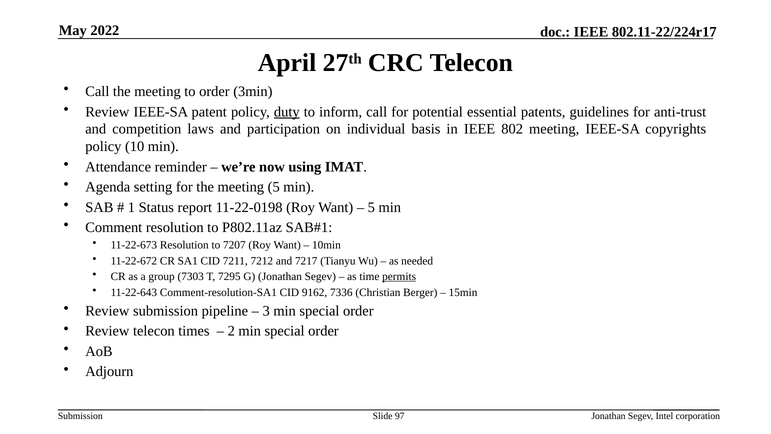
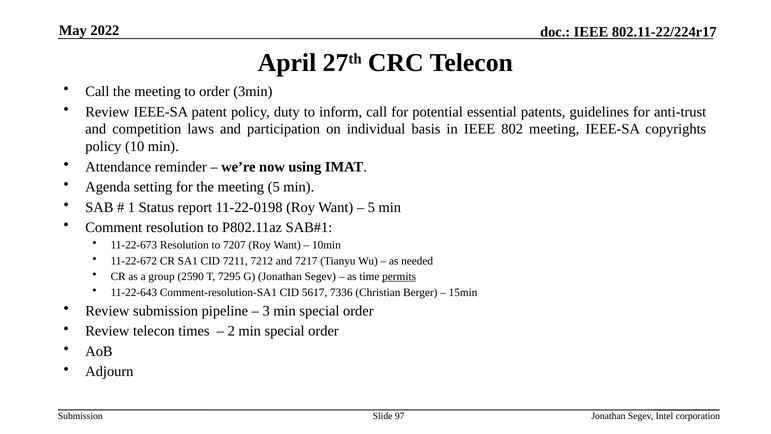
duty underline: present -> none (287, 112)
7303: 7303 -> 2590 (191, 276)
9162: 9162 -> 5617 (315, 292)
